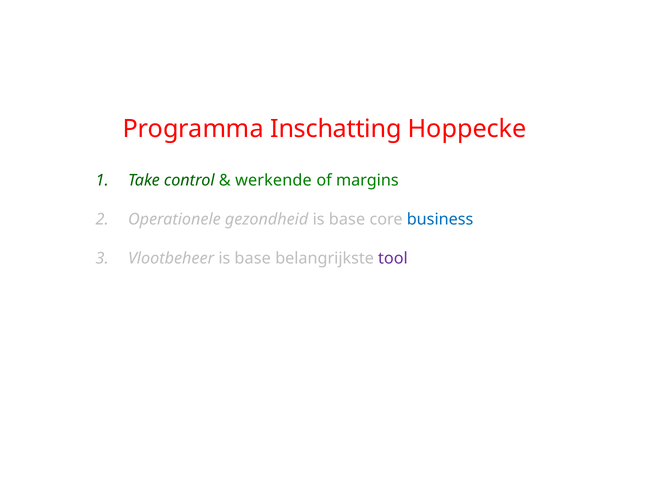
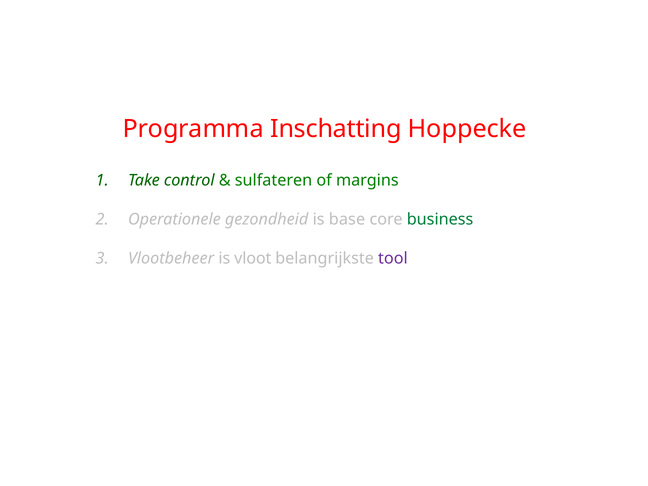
werkende: werkende -> sulfateren (274, 180)
business colour: blue -> green (440, 219)
Vlootbeheer is base: base -> vloot (253, 258)
